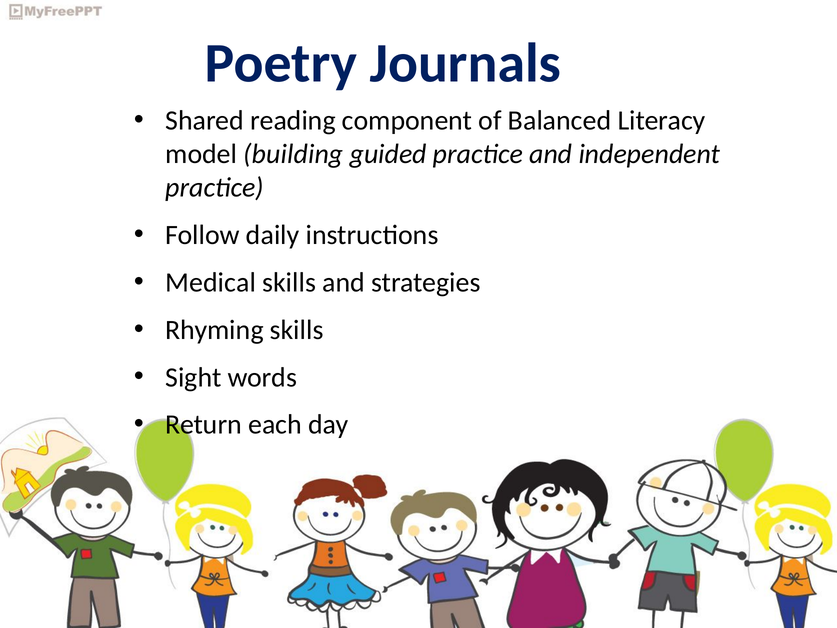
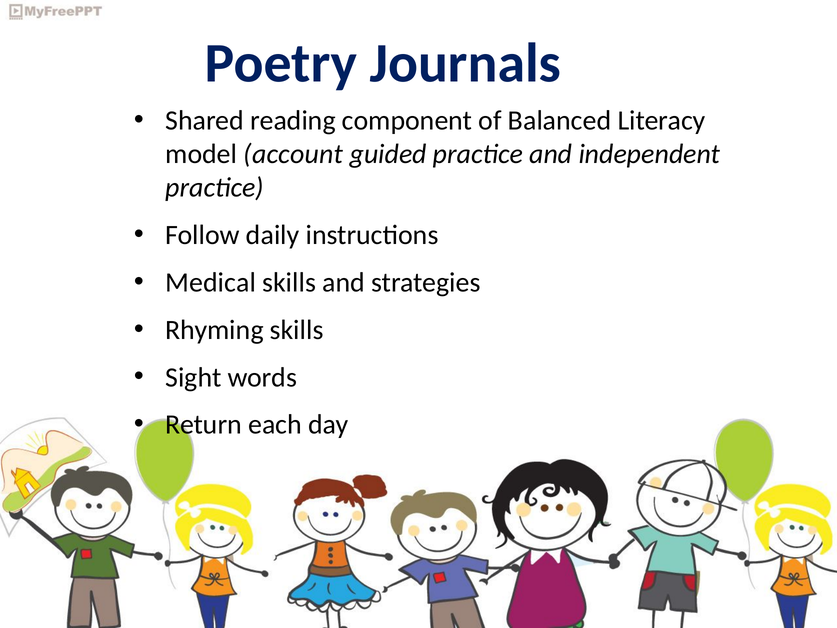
building: building -> account (293, 154)
